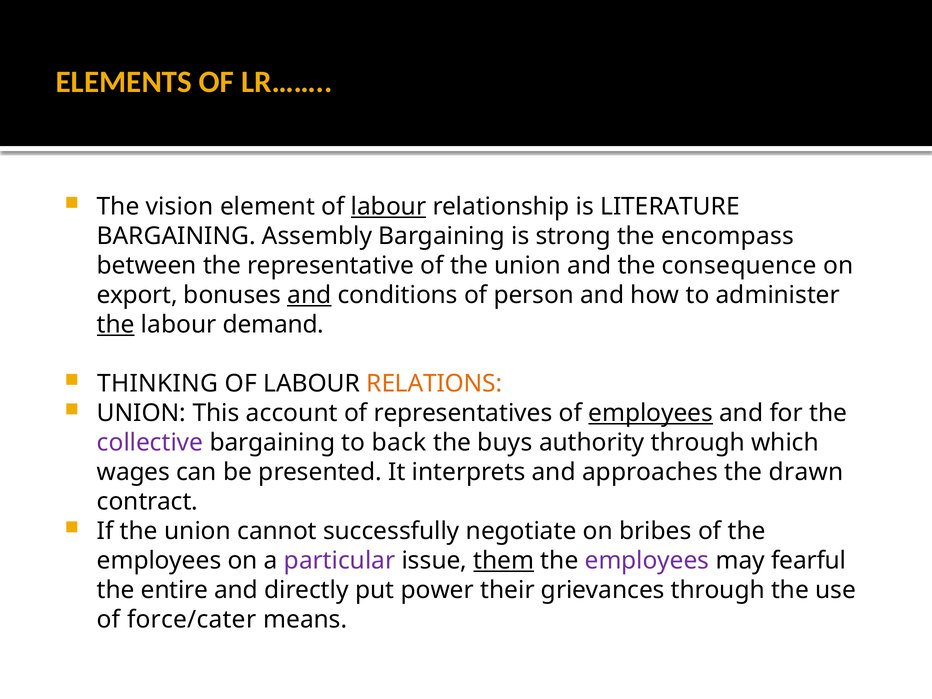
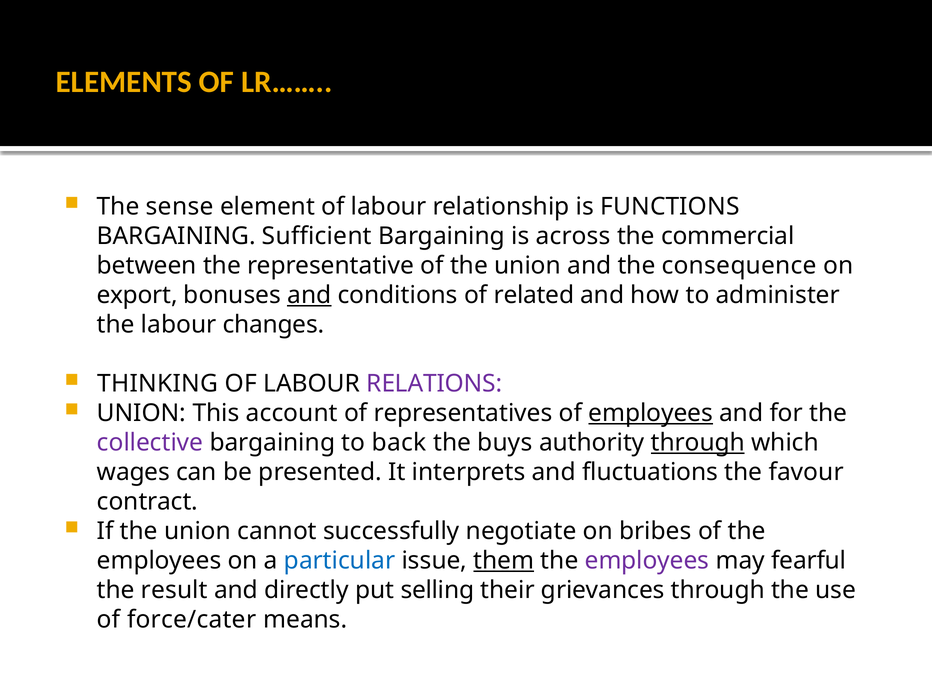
vision: vision -> sense (180, 207)
labour underline: present -> none (389, 207)
LITERATURE: LITERATURE -> FUNCTIONS (670, 207)
Assembly: Assembly -> Sufficient (317, 236)
strong: strong -> across (573, 236)
encompass: encompass -> commercial (728, 236)
person: person -> related (534, 295)
the underline: present -> none (116, 325)
demand: demand -> changes (273, 325)
RELATIONS colour: orange -> purple (434, 384)
through underline: none -> present (698, 443)
approaches: approaches -> fluctuations (650, 472)
drawn: drawn -> favour (806, 472)
particular colour: purple -> blue (340, 561)
entire: entire -> result (174, 590)
power: power -> selling (437, 590)
